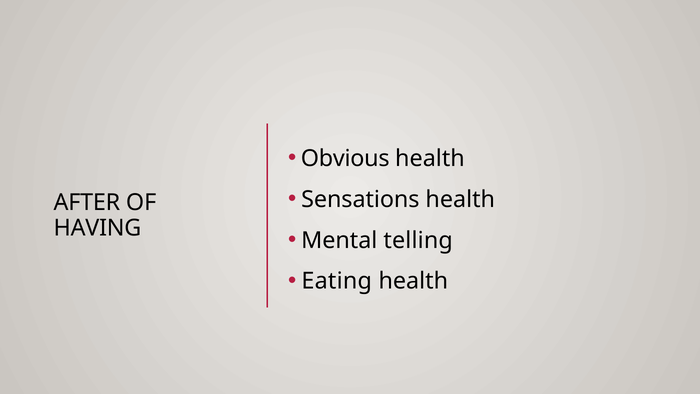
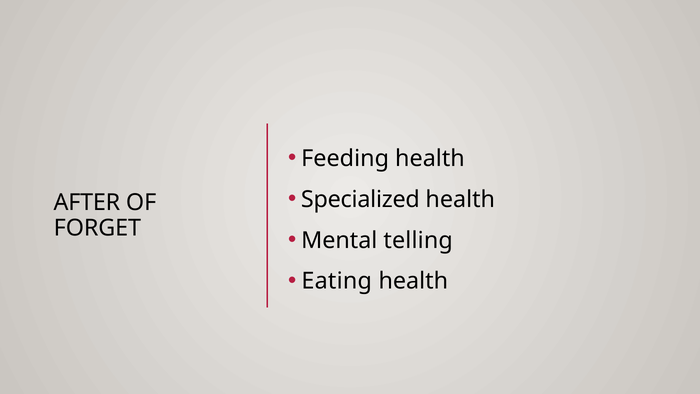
Obvious: Obvious -> Feeding (345, 158)
Sensations: Sensations -> Specialized (360, 199)
HAVING: HAVING -> FORGET (97, 228)
